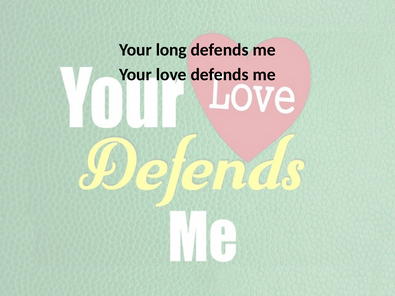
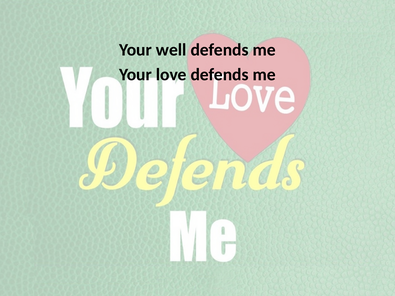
long: long -> well (171, 50)
